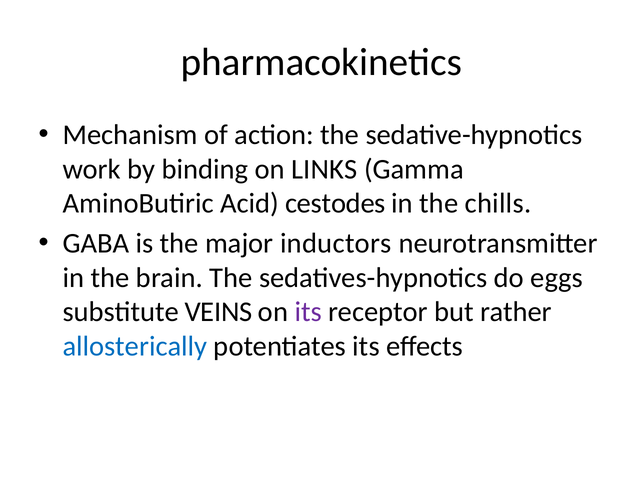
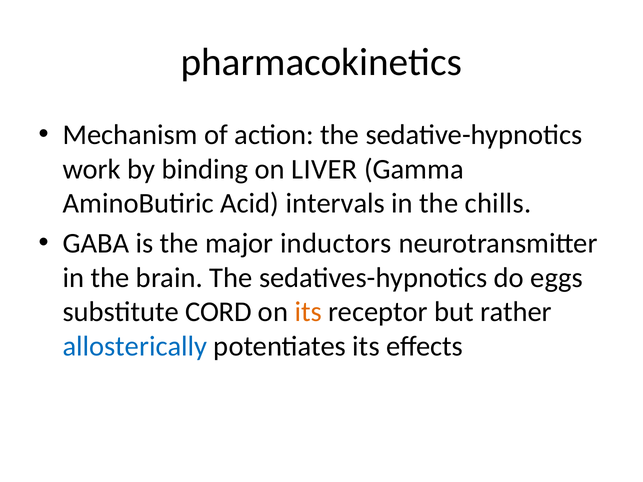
LINKS: LINKS -> LIVER (324, 169)
cestodes: cestodes -> intervals (335, 203)
VEINS: VEINS -> CORD (218, 312)
its colour: purple -> orange (308, 312)
